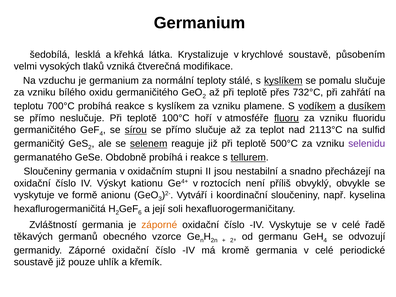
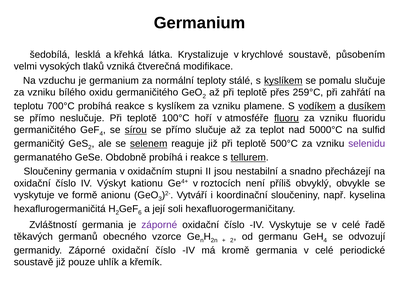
732°C: 732°C -> 259°C (308, 92)
2113°C: 2113°C -> 5000°C (326, 130)
záporné colour: orange -> purple (159, 225)
